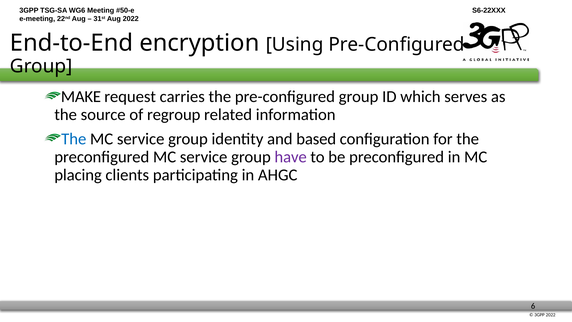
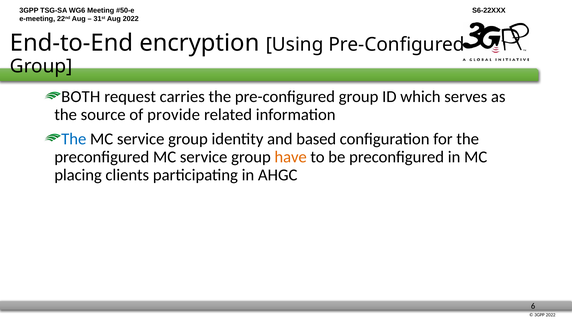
MAKE: MAKE -> BOTH (81, 97)
regroup: regroup -> provide (174, 115)
have colour: purple -> orange (291, 157)
